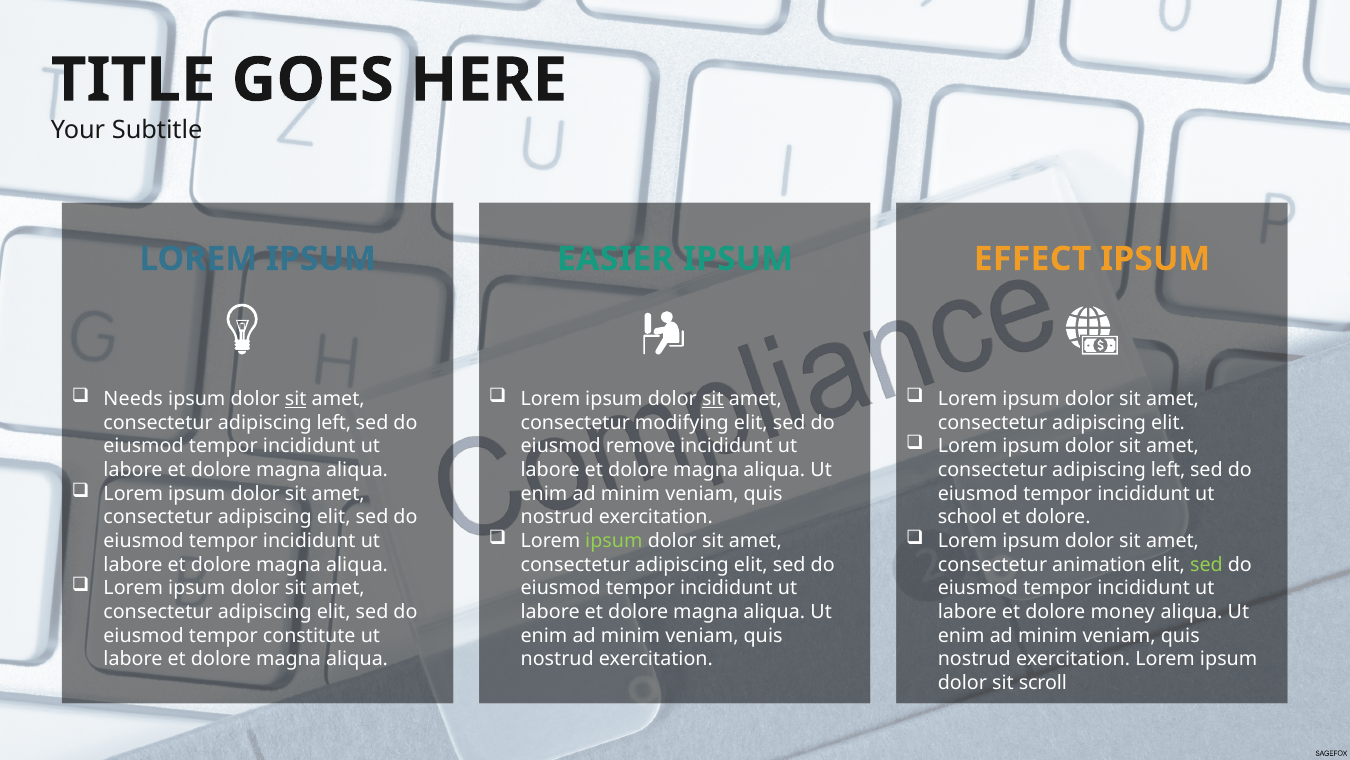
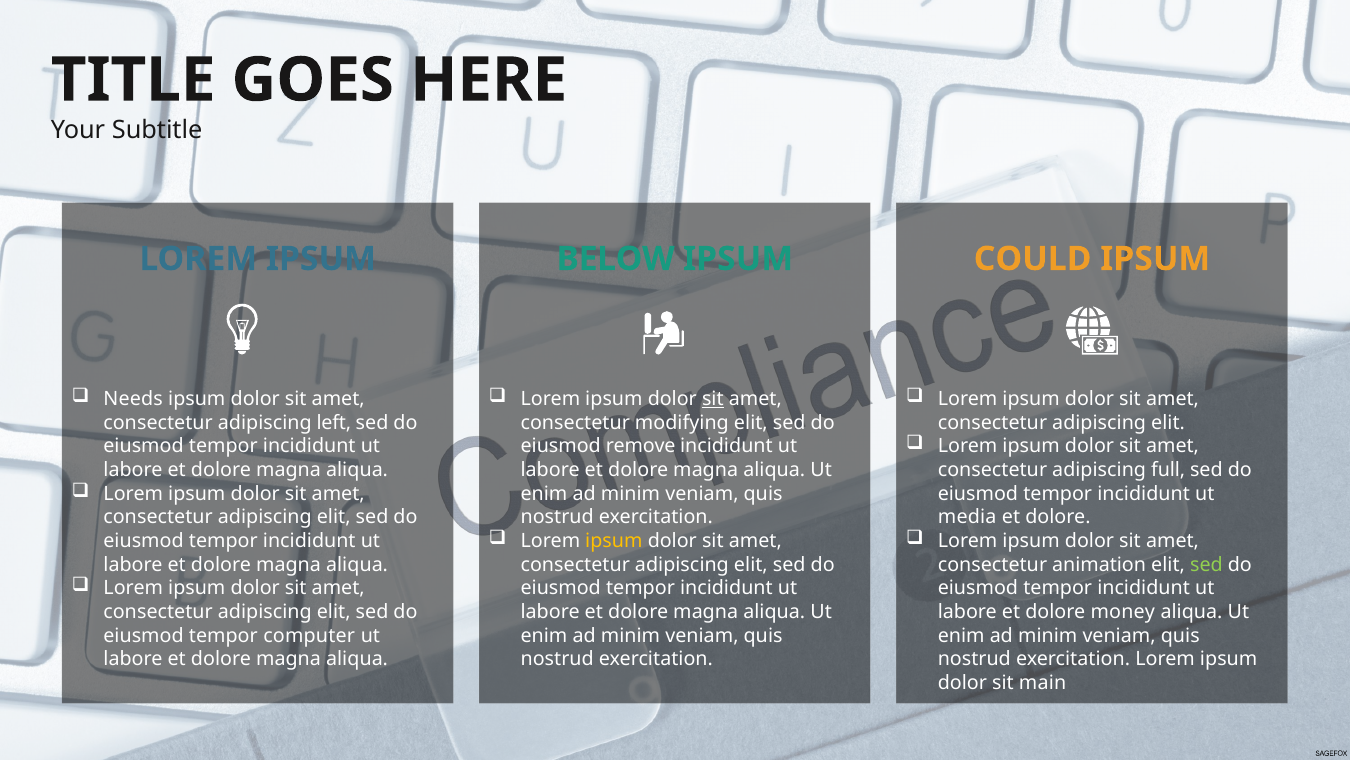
EASIER: EASIER -> BELOW (616, 259)
EFFECT: EFFECT -> COULD (1033, 259)
sit underline: present -> none (296, 399)
left: left -> full (1168, 470)
school: school -> media (967, 517)
ipsum colour: light green -> yellow (614, 541)
constitute: constitute -> computer (309, 635)
scroll: scroll -> main (1043, 682)
